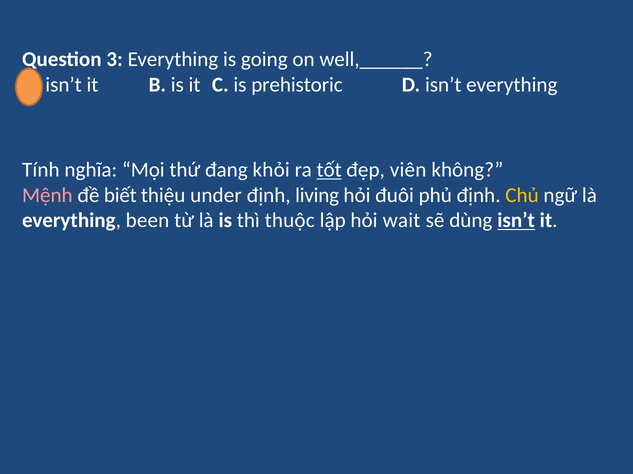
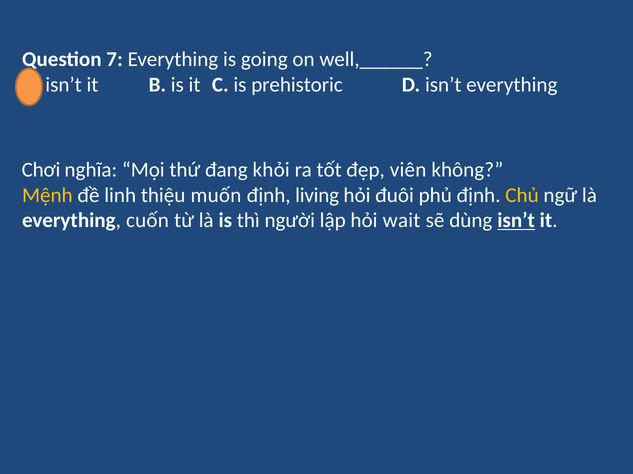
3: 3 -> 7 (115, 59)
Tính: Tính -> Chơi (41, 170)
tốt underline: present -> none (329, 170)
Mệnh colour: pink -> yellow (47, 196)
biết: biết -> linh (120, 196)
under: under -> muốn (216, 196)
been: been -> cuốn (147, 221)
thuộc: thuộc -> người (290, 221)
